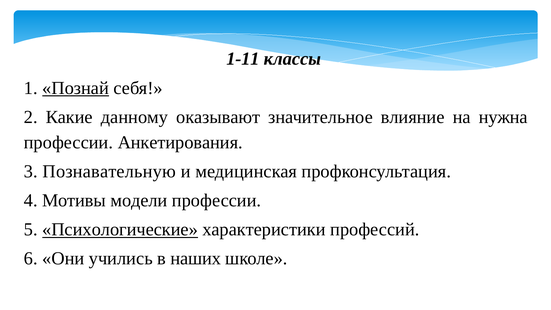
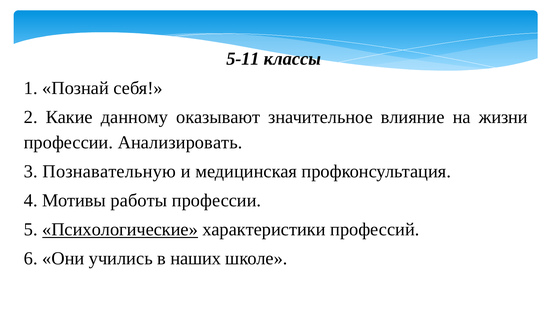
1-11: 1-11 -> 5-11 (243, 59)
Познай underline: present -> none (76, 88)
нужна: нужна -> жизни (503, 117)
Анкетирования: Анкетирования -> Анализировать (180, 142)
модели: модели -> работы (139, 200)
